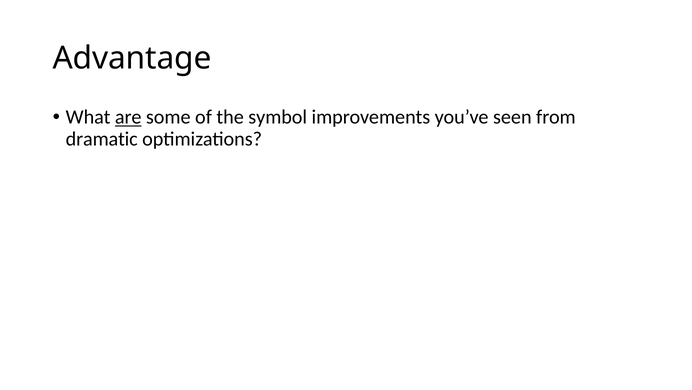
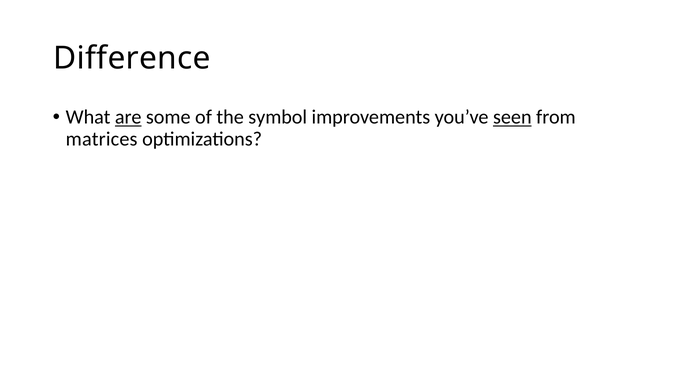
Advantage: Advantage -> Difference (132, 58)
seen underline: none -> present (512, 117)
dramatic: dramatic -> matrices (102, 139)
